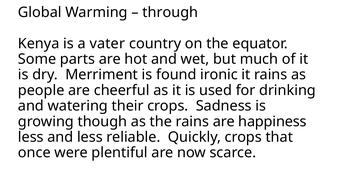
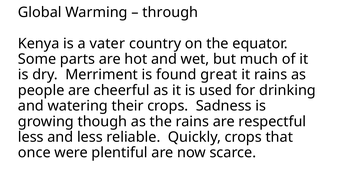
ironic: ironic -> great (219, 75)
happiness: happiness -> respectful (272, 122)
